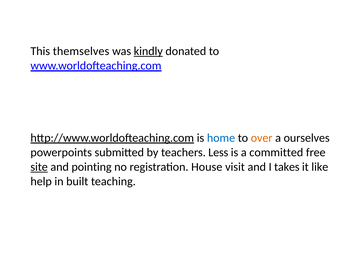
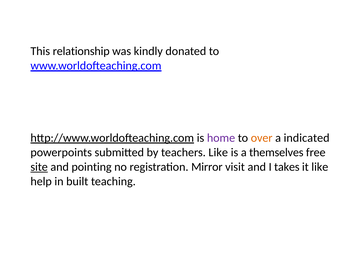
themselves: themselves -> relationship (81, 51)
kindly underline: present -> none (148, 51)
home colour: blue -> purple (221, 138)
ourselves: ourselves -> indicated (307, 138)
teachers Less: Less -> Like (218, 153)
committed: committed -> themselves (276, 153)
House: House -> Mirror (207, 167)
